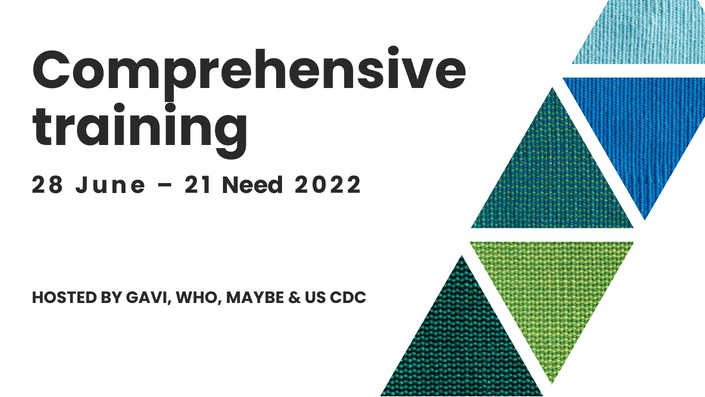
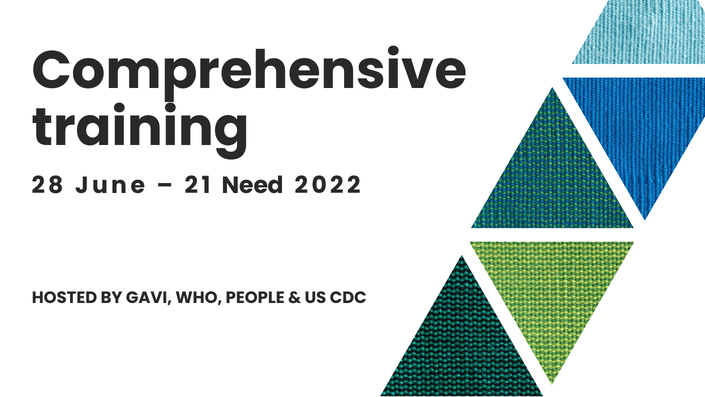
MAYBE: MAYBE -> PEOPLE (255, 297)
